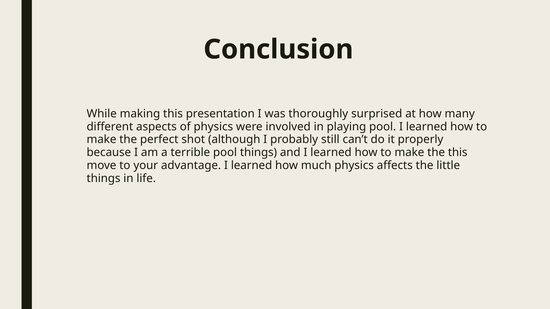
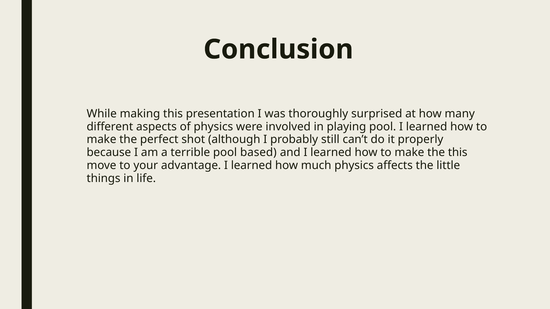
pool things: things -> based (258, 153)
